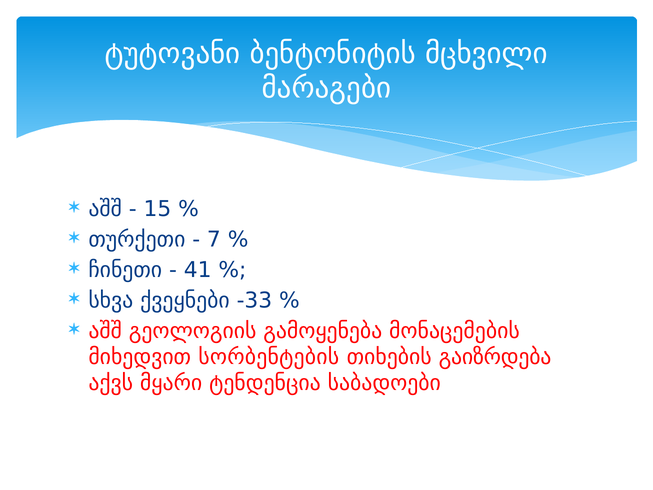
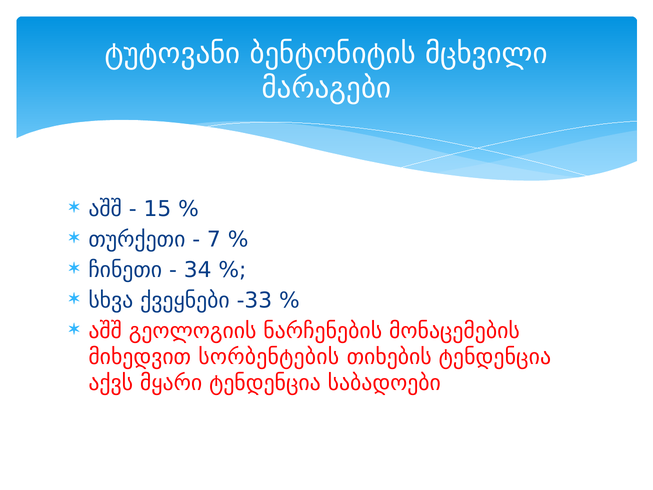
41: 41 -> 34 (198, 270)
გამოყენება: გამოყენება -> ნარჩენების (323, 331)
თიხების გაიზრდება: გაიზრდება -> ტენდენცია (495, 357)
